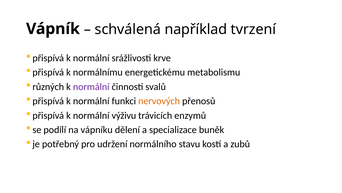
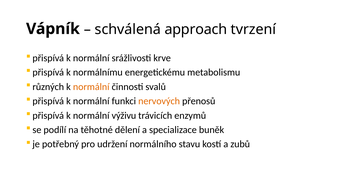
například: například -> approach (196, 29)
normální colour: purple -> orange (91, 86)
vápníku: vápníku -> těhotné (97, 129)
